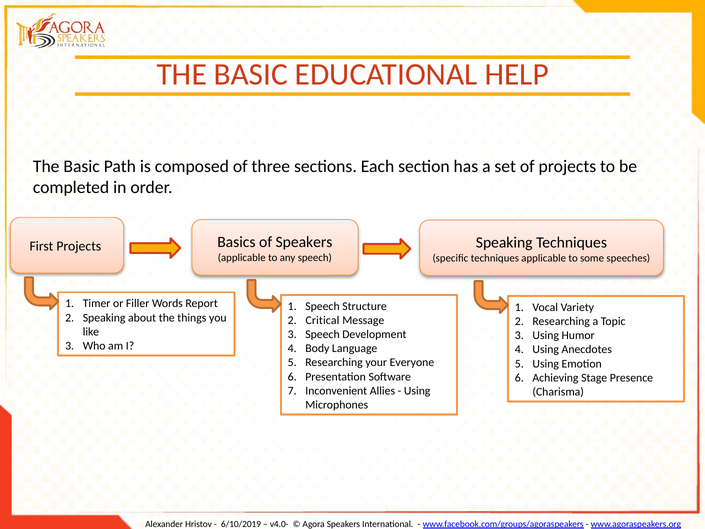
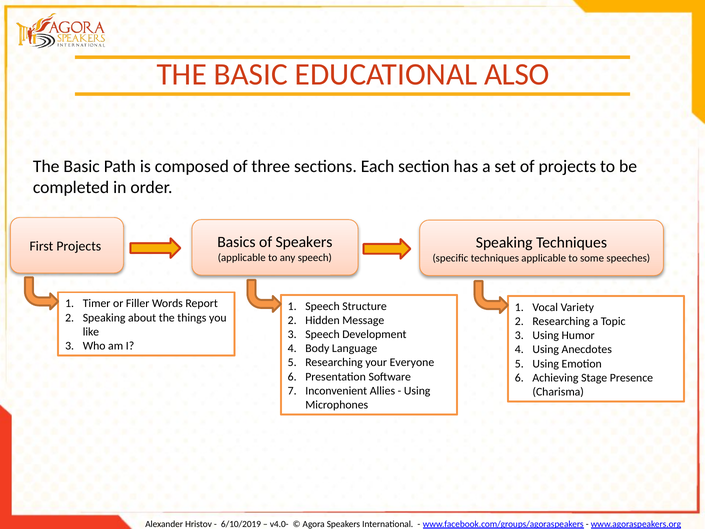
HELP: HELP -> ALSO (517, 74)
Critical: Critical -> Hidden (323, 320)
